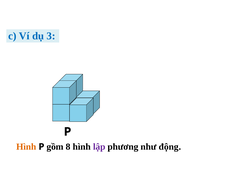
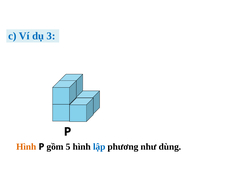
8: 8 -> 5 (68, 147)
lập colour: purple -> blue (99, 147)
động: động -> dùng (170, 147)
